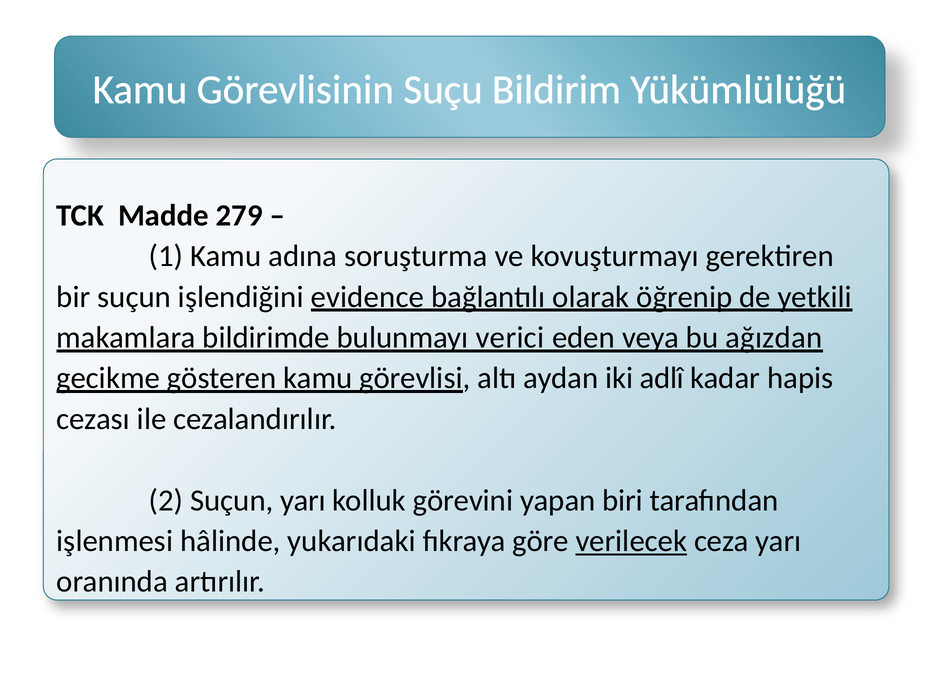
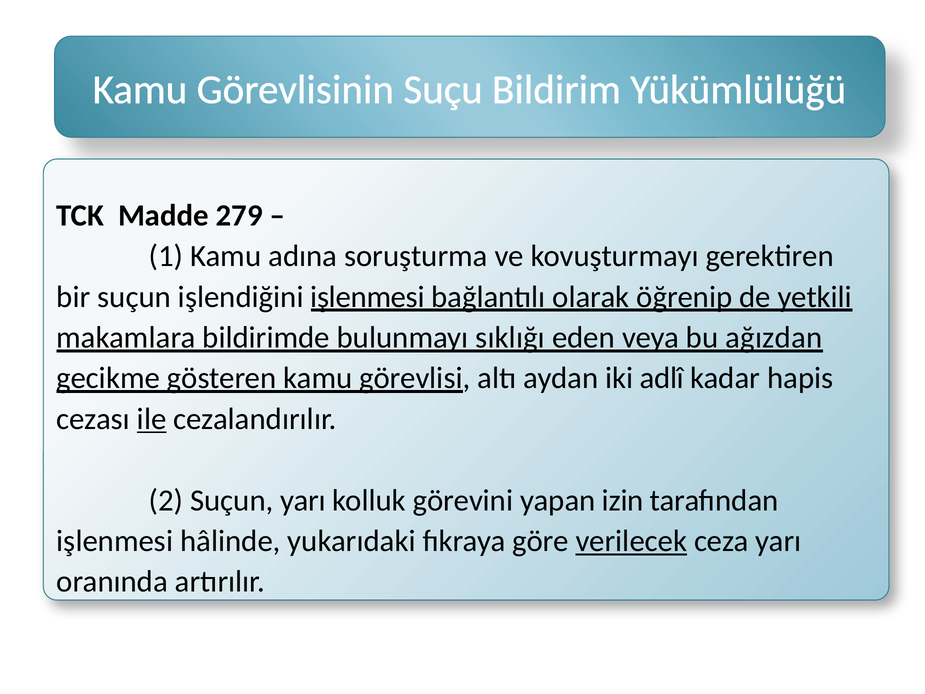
işlendiğini evidence: evidence -> işlenmesi (368, 297)
verici: verici -> sıklığı (510, 337)
ile underline: none -> present (152, 419)
biri: biri -> izin (623, 500)
